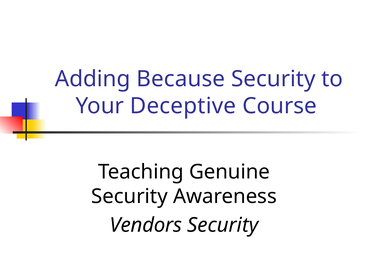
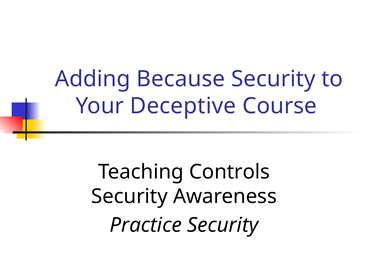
Genuine: Genuine -> Controls (229, 172)
Vendors: Vendors -> Practice (146, 225)
